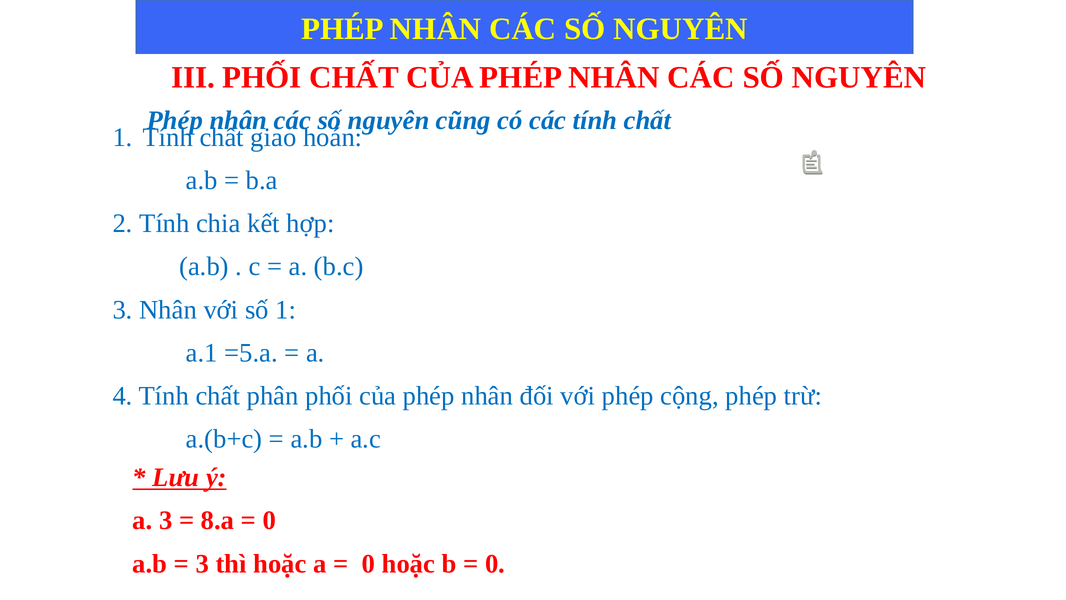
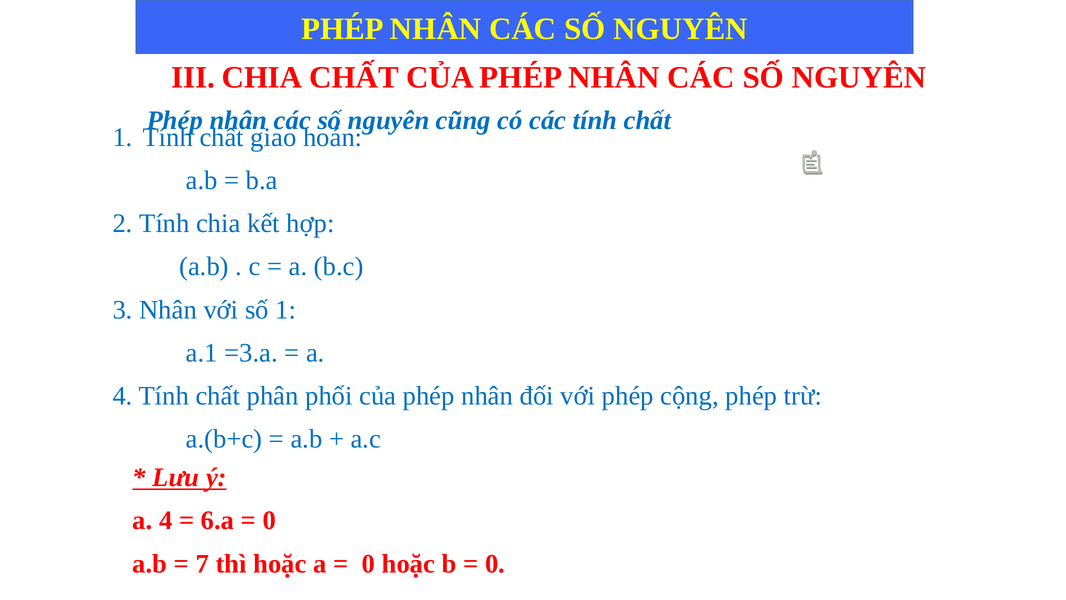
III PHỐI: PHỐI -> CHIA (262, 78)
=5.a: =5.a -> =3.a (251, 353)
3: 3 -> 4 (166, 520)
8.a: 8.a -> 6.a (217, 520)
3: 3 -> 7 (202, 563)
